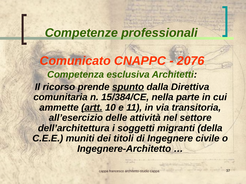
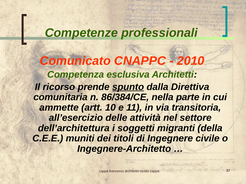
2076: 2076 -> 2010 (191, 61)
15/384/CE: 15/384/CE -> 86/384/CE (125, 97)
artt underline: present -> none (92, 108)
